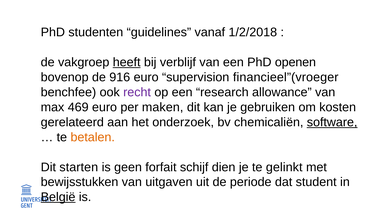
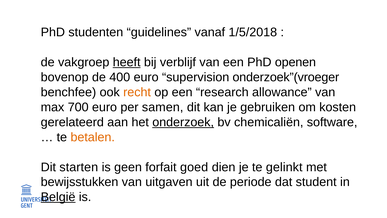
1/2/2018: 1/2/2018 -> 1/5/2018 (253, 32)
916: 916 -> 400 (120, 77)
financieel”(vroeger: financieel”(vroeger -> onderzoek”(vroeger (286, 77)
recht colour: purple -> orange (137, 92)
469: 469 -> 700 (78, 107)
maken: maken -> samen (163, 107)
onderzoek underline: none -> present (183, 122)
software underline: present -> none (332, 122)
schijf: schijf -> goed (194, 167)
